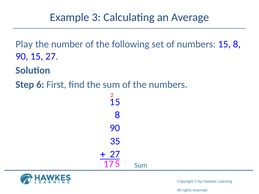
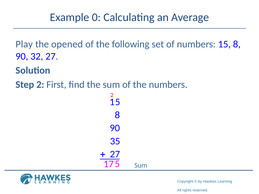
3: 3 -> 0 (96, 17)
number: number -> opened (67, 44)
90 15: 15 -> 32 (37, 56)
Step 6: 6 -> 2 (40, 85)
